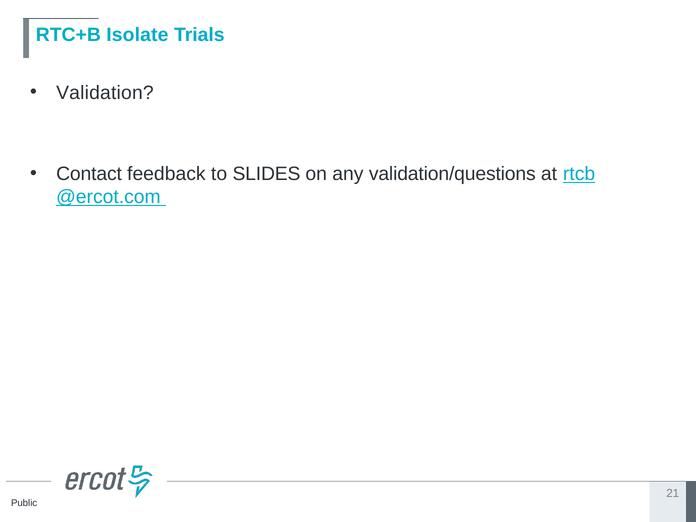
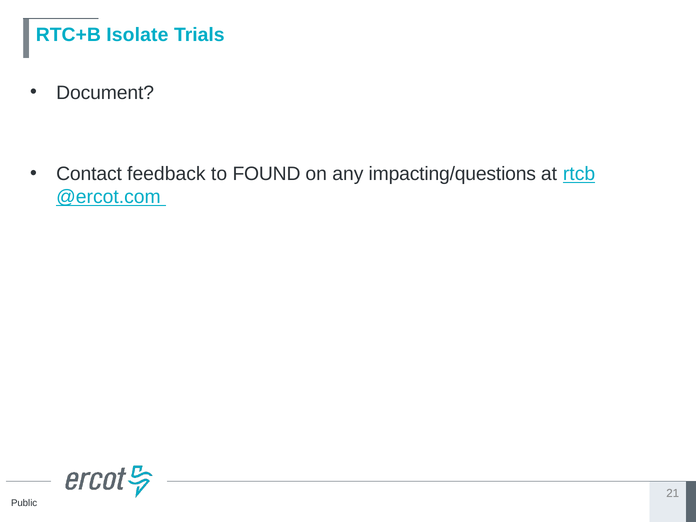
Validation: Validation -> Document (105, 93)
SLIDES: SLIDES -> FOUND (266, 174)
validation/questions: validation/questions -> impacting/questions (452, 174)
